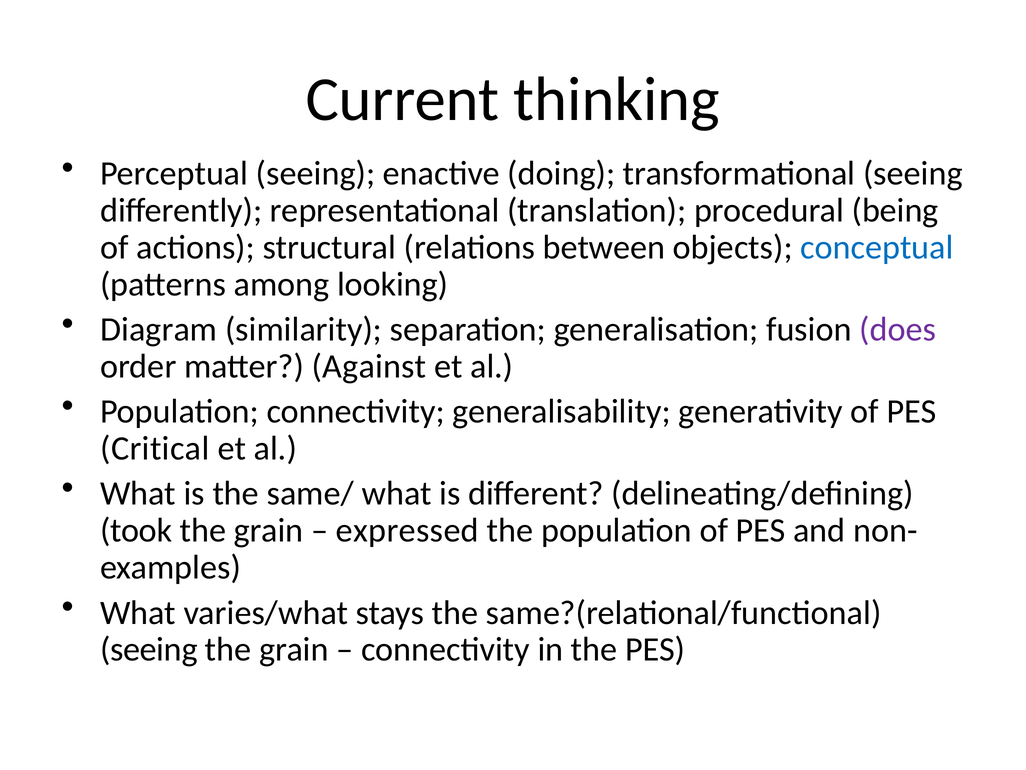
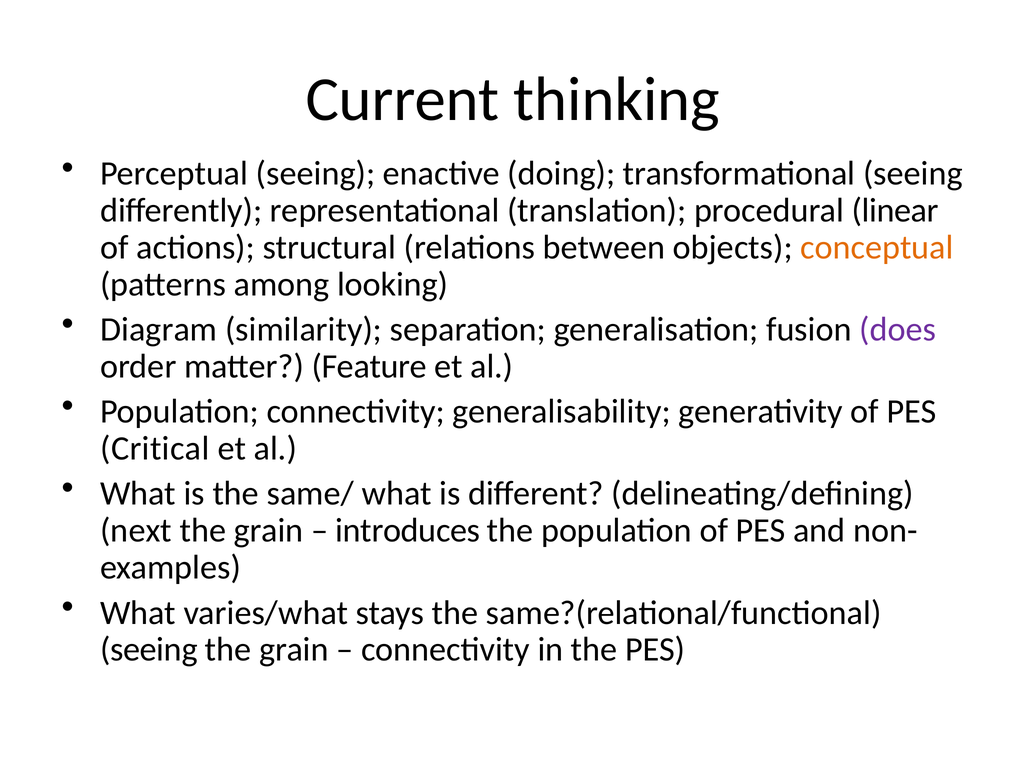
being: being -> linear (895, 210)
conceptual colour: blue -> orange (877, 247)
Against: Against -> Feature (369, 366)
took: took -> next (136, 530)
expressed: expressed -> introduces (408, 530)
